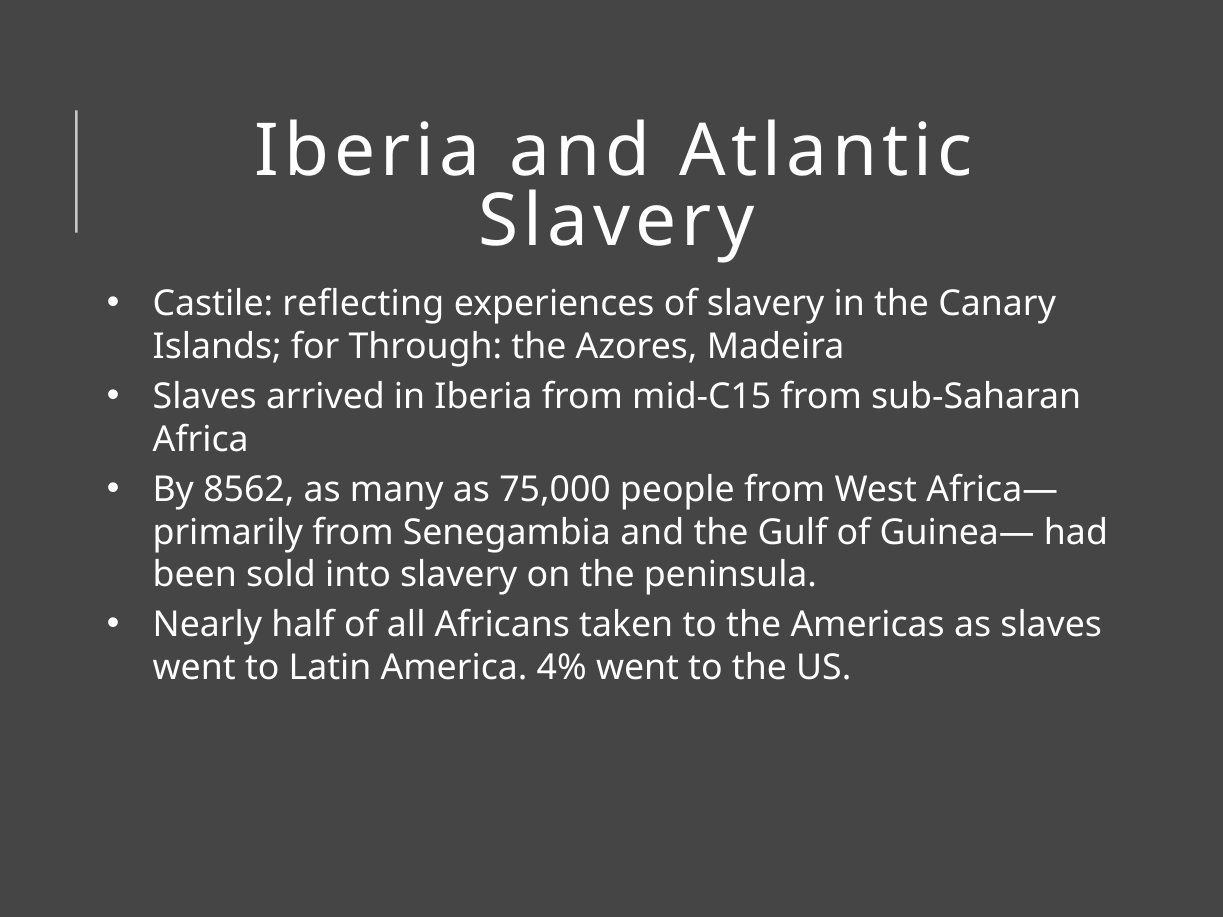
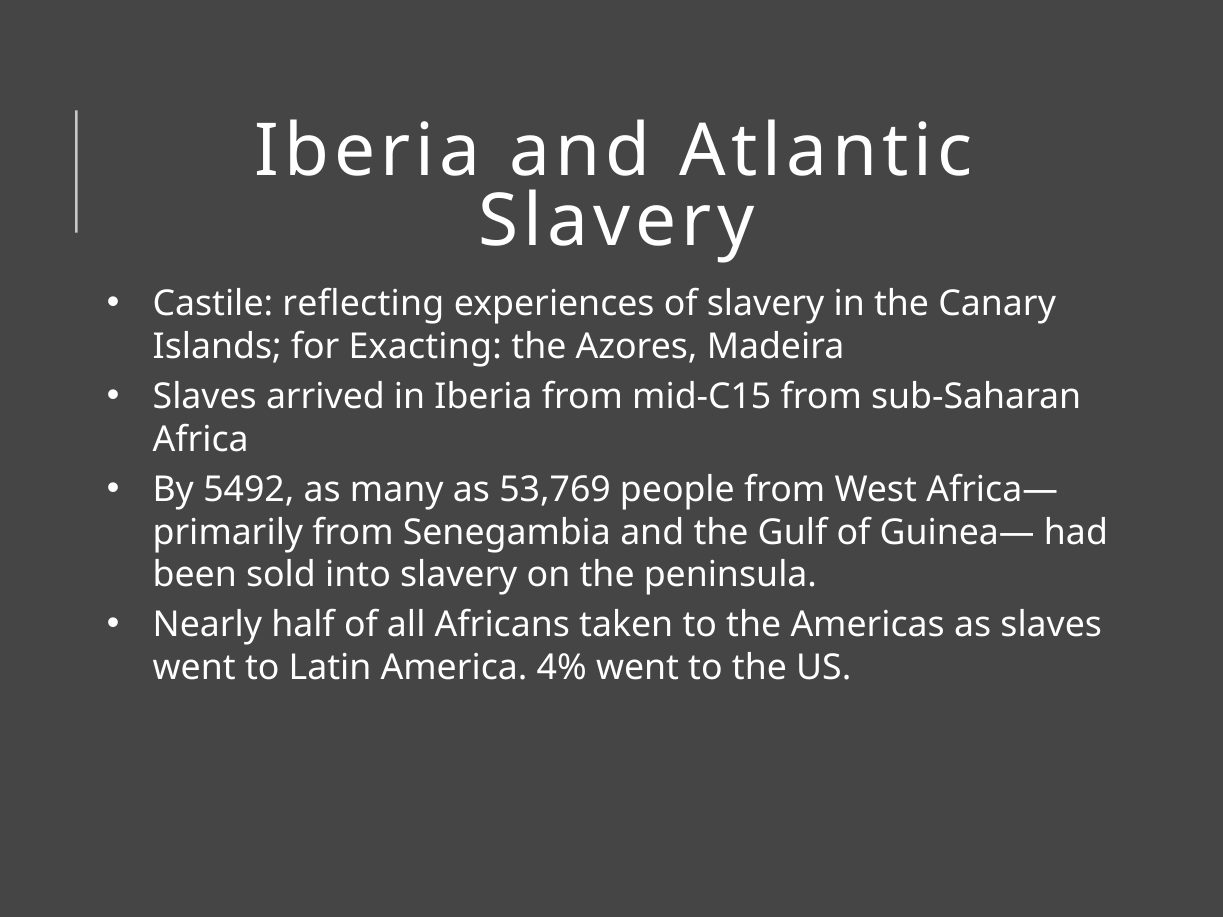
Through: Through -> Exacting (425, 347)
8562: 8562 -> 5492 (249, 490)
75,000: 75,000 -> 53,769 (555, 490)
